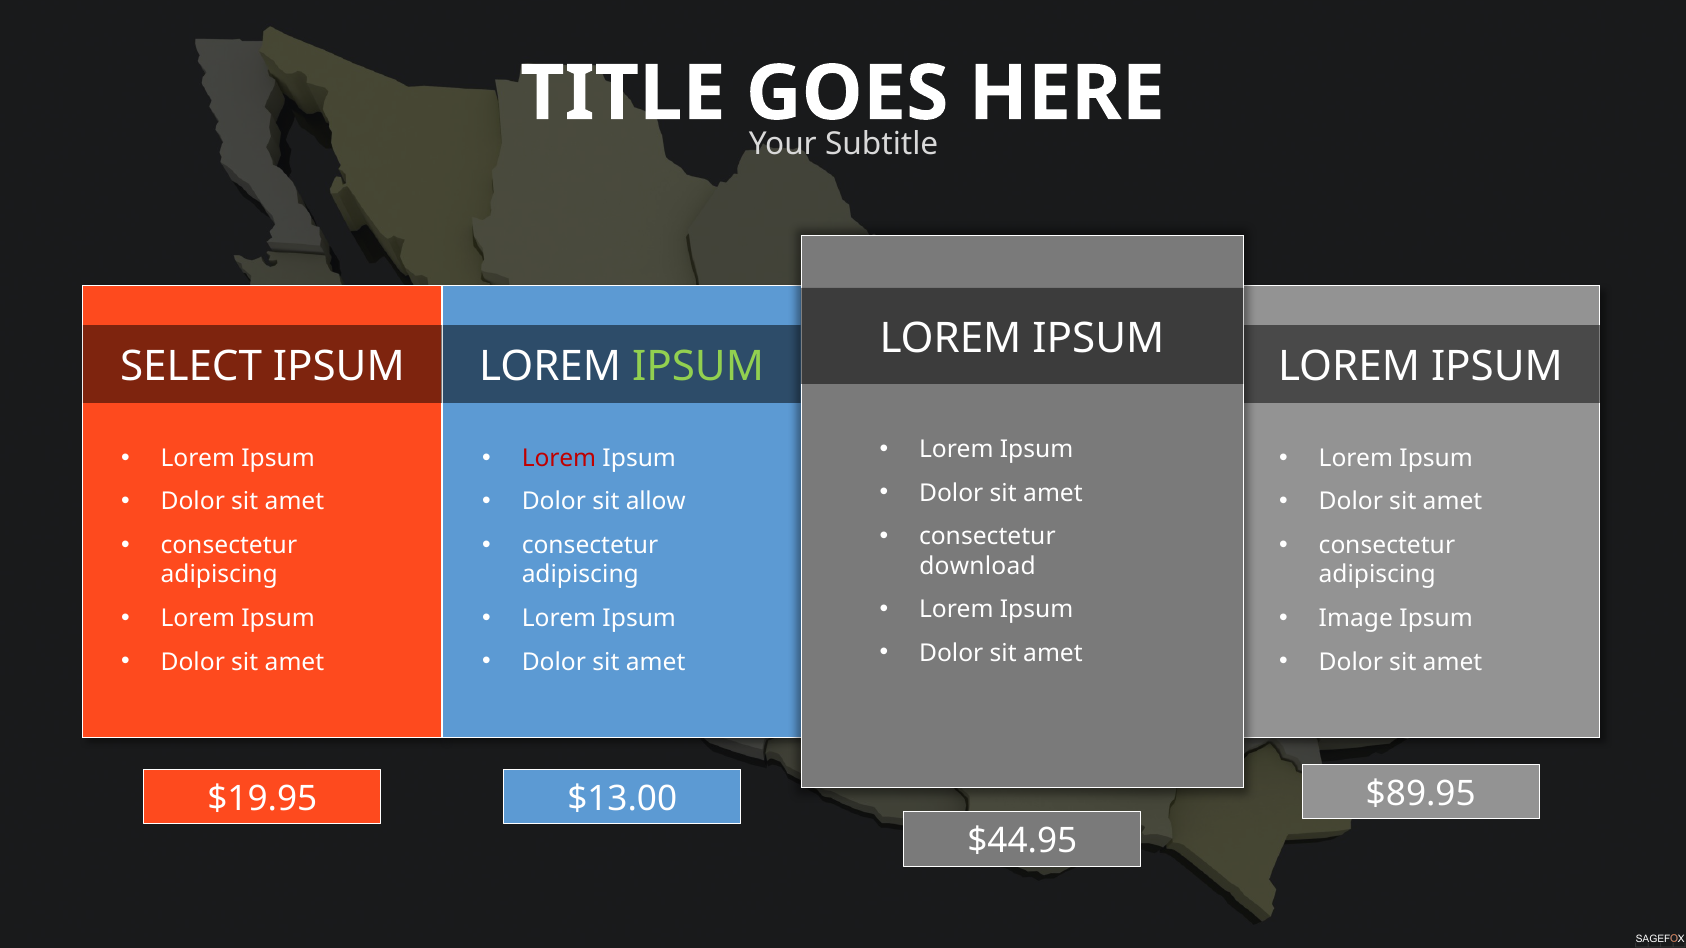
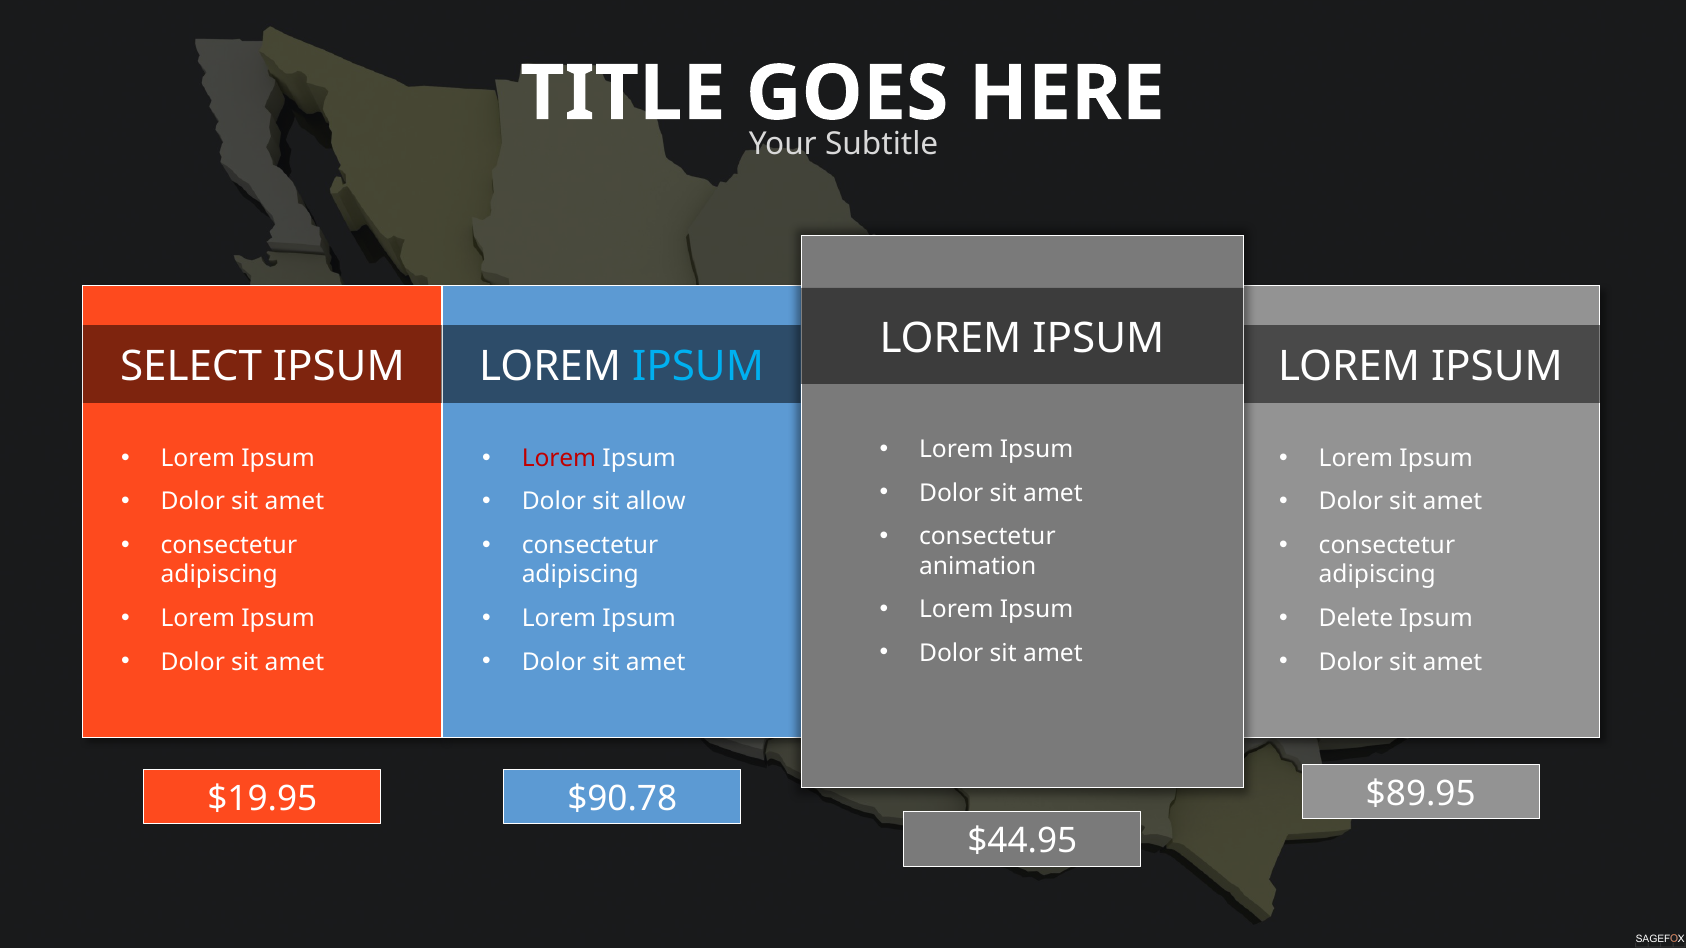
IPSUM colour: light green -> light blue (698, 367)
download: download -> animation (978, 566)
Image: Image -> Delete (1356, 619)
$13.00: $13.00 -> $90.78 (622, 799)
